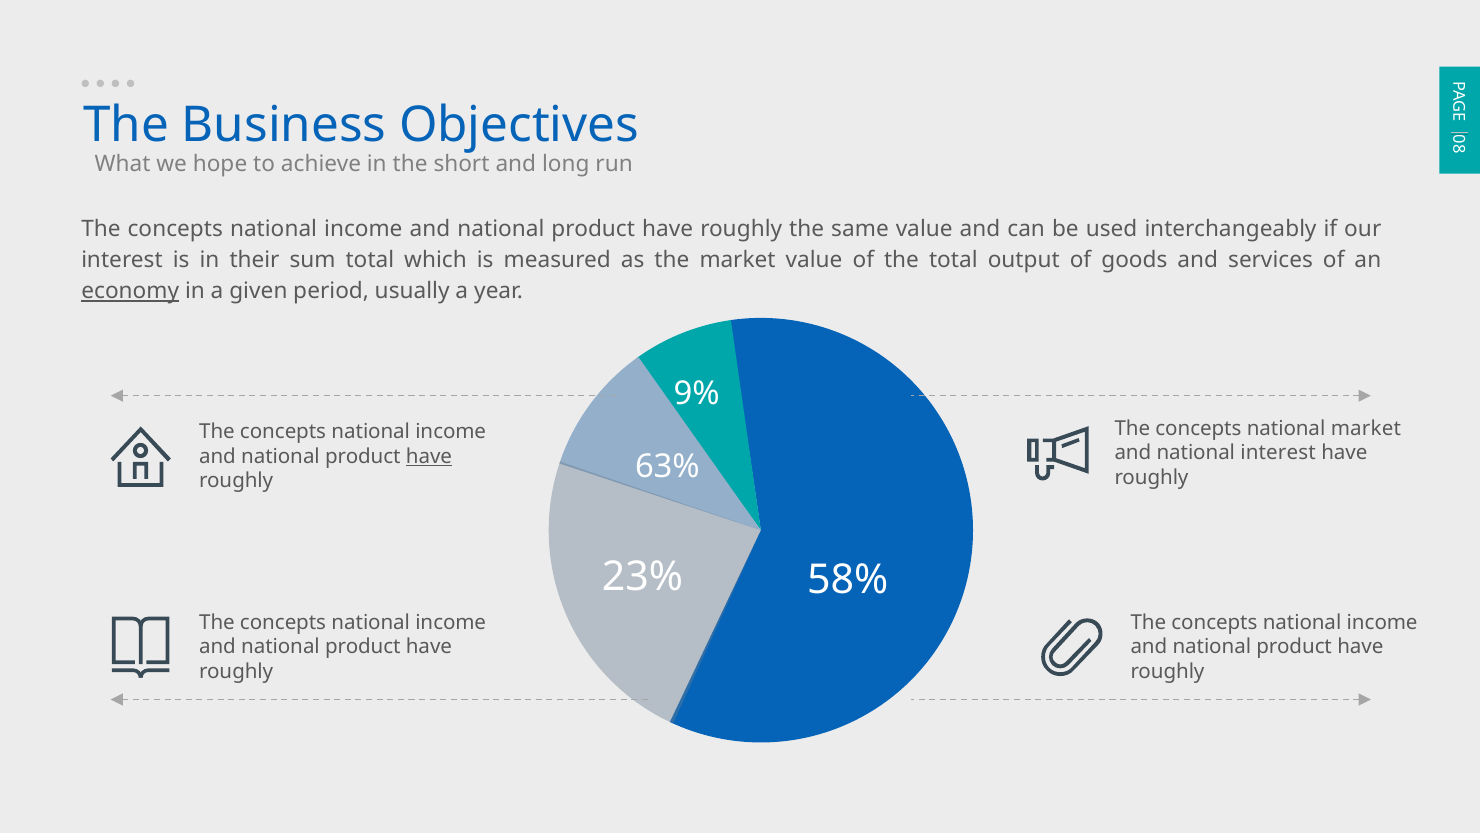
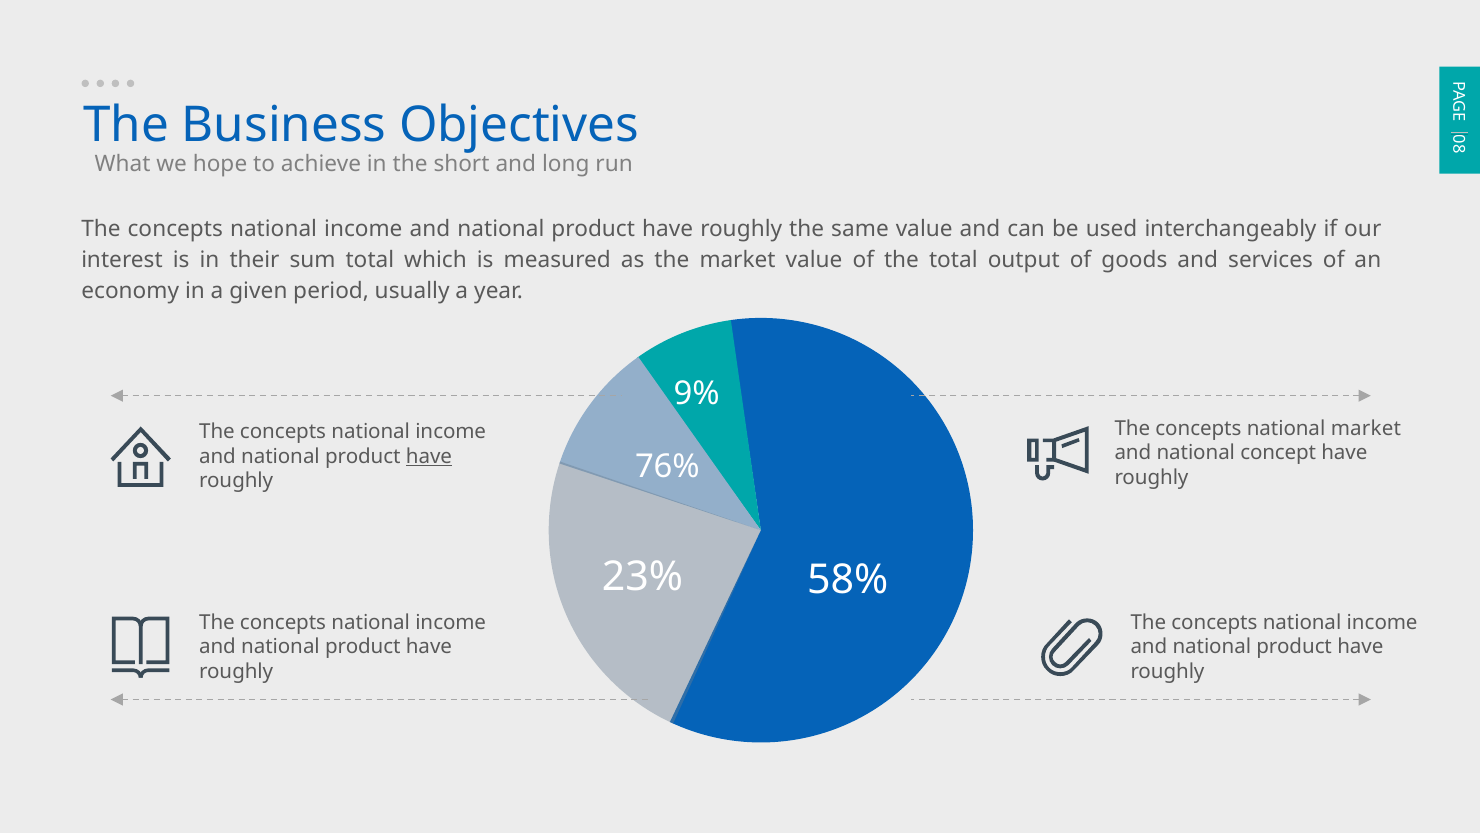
economy underline: present -> none (130, 291)
national interest: interest -> concept (1278, 453)
63%: 63% -> 76% (667, 466)
